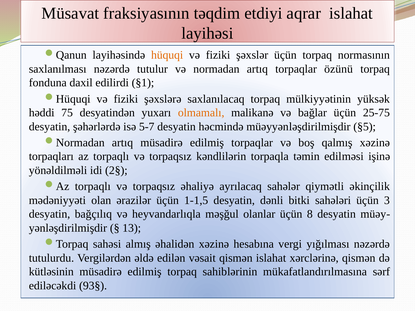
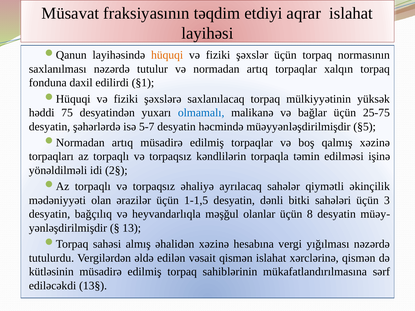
özünü: özünü -> xalqın (339, 69)
olmamalı colour: orange -> blue (201, 113)
93§: 93§ -> 13§ (93, 286)
